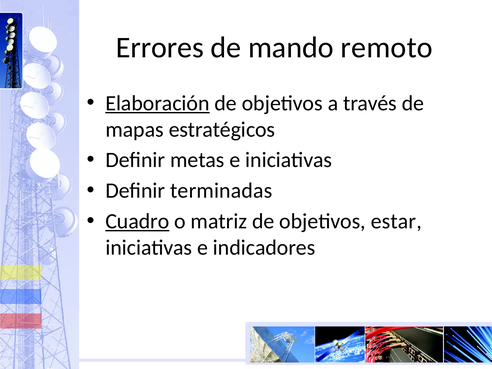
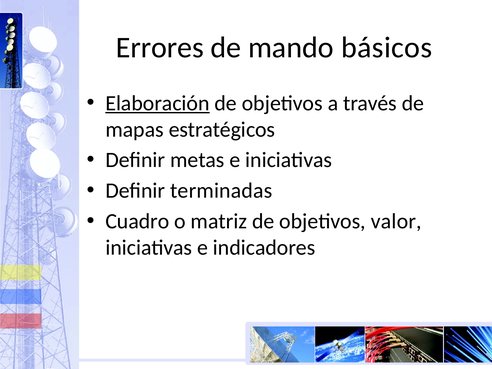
remoto: remoto -> básicos (387, 48)
Cuadro underline: present -> none (137, 221)
estar: estar -> valor (396, 221)
